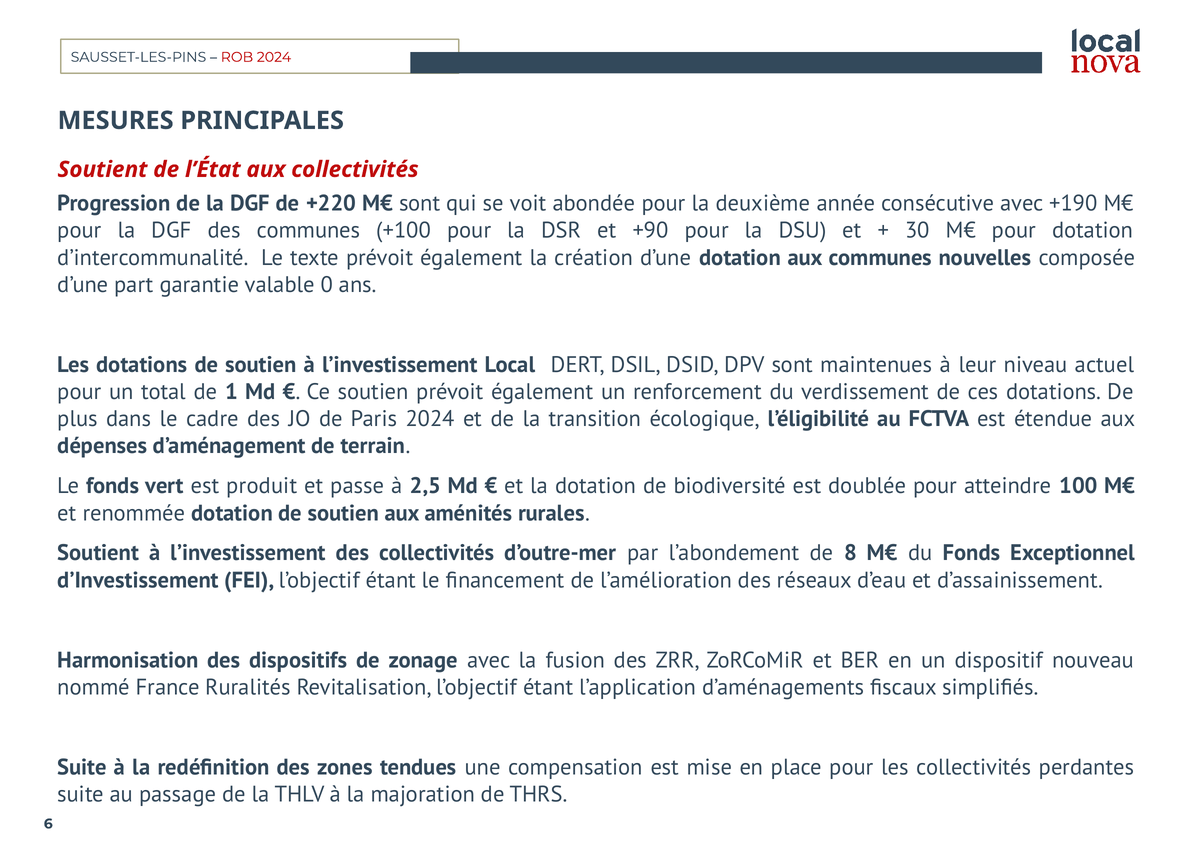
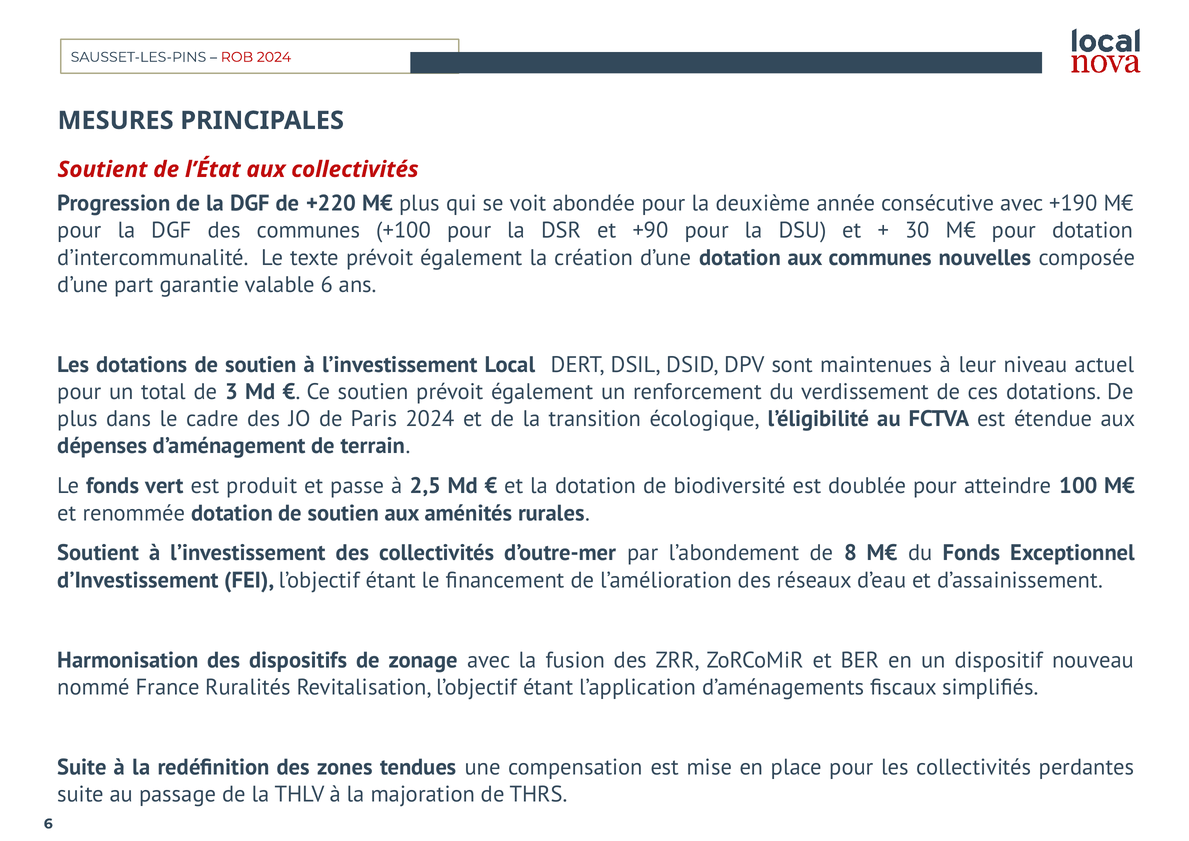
M€ sont: sont -> plus (420, 203)
valable 0: 0 -> 6 (327, 285)
1: 1 -> 3 (232, 392)
